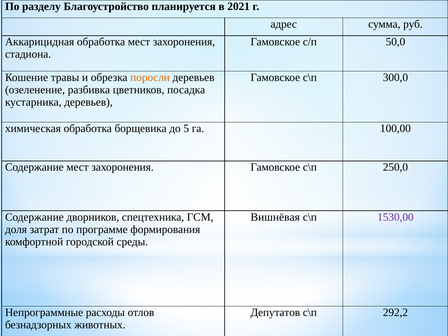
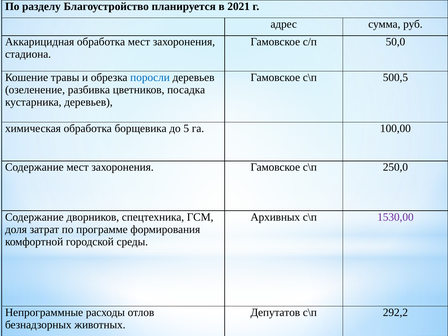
поросли colour: orange -> blue (150, 77)
300,0: 300,0 -> 500,5 (395, 77)
Вишнёвая: Вишнёвая -> Архивных (275, 217)
